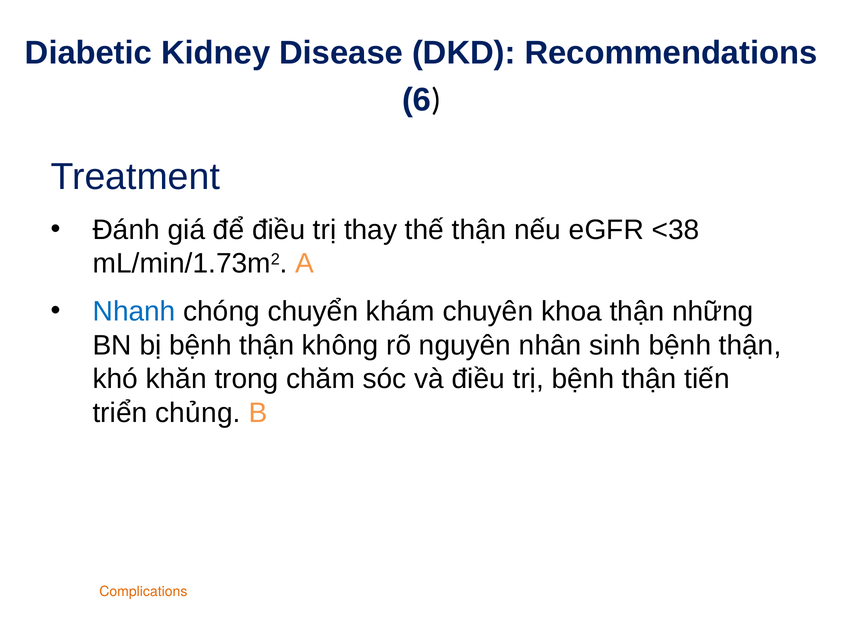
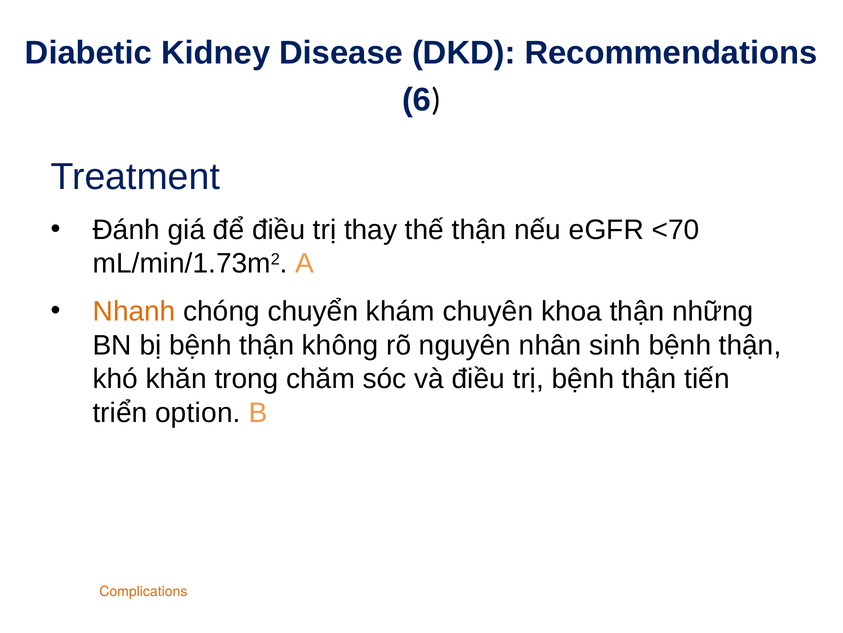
<38: <38 -> <70 (675, 230)
Nhanh colour: blue -> orange (134, 311)
chủng: chủng -> option (198, 412)
